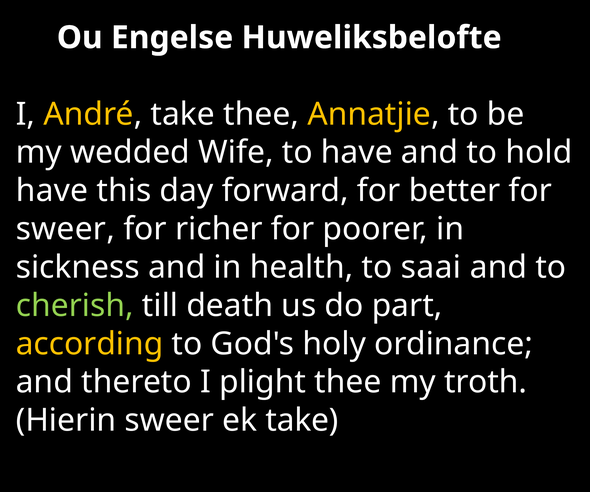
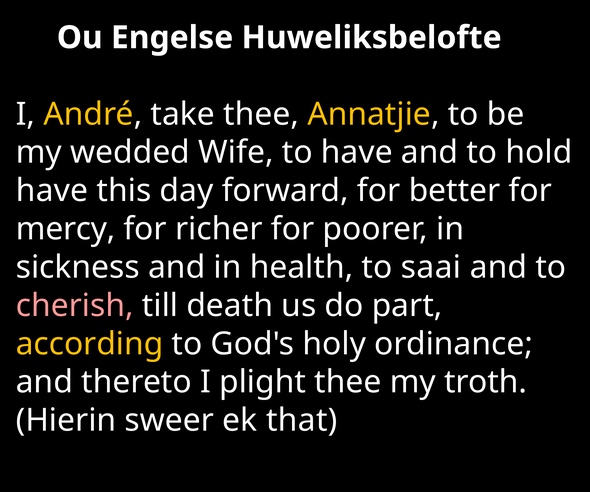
sweer: sweer -> mercy (66, 229)
cherish colour: light green -> pink (75, 305)
ek take: take -> that (302, 420)
